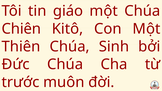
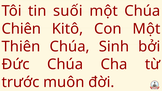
giáo: giáo -> suối (68, 11)
